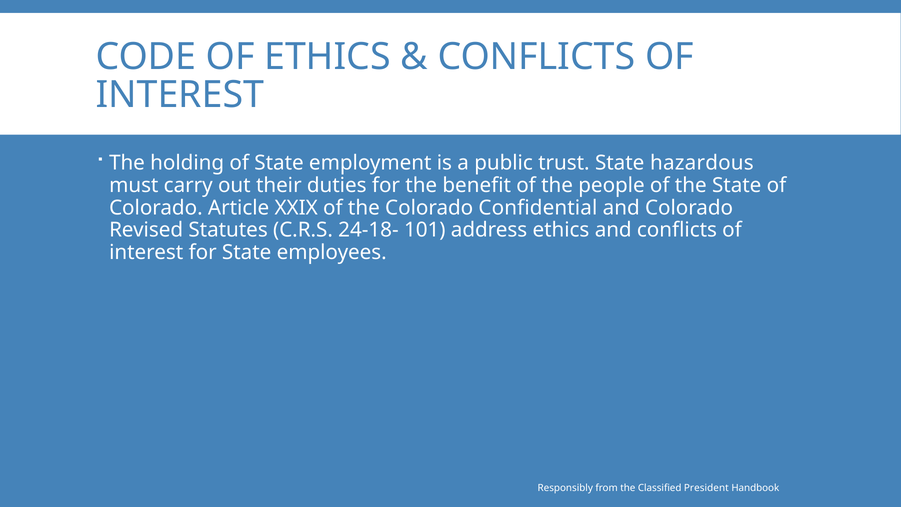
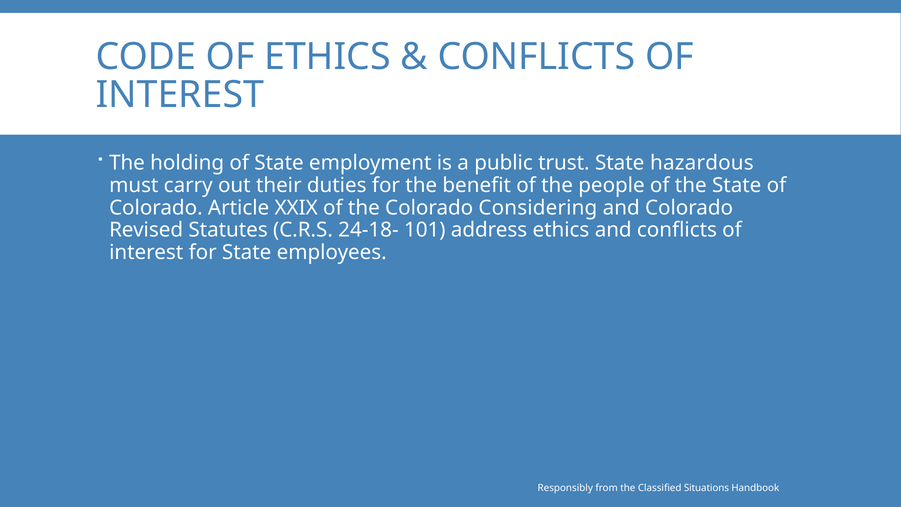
Confidential: Confidential -> Considering (538, 208)
President: President -> Situations (706, 488)
